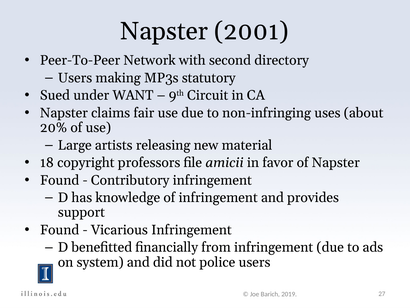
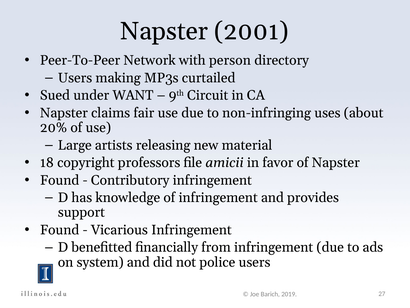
second: second -> person (230, 60)
statutory: statutory -> curtailed (209, 78)
